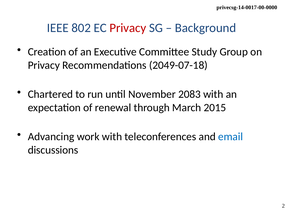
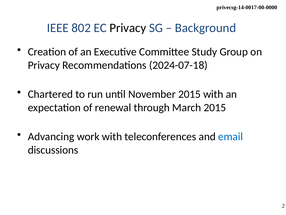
Privacy colour: red -> black (128, 28)
2049-07-18: 2049-07-18 -> 2024-07-18 (178, 65)
November 2083: 2083 -> 2015 (190, 94)
